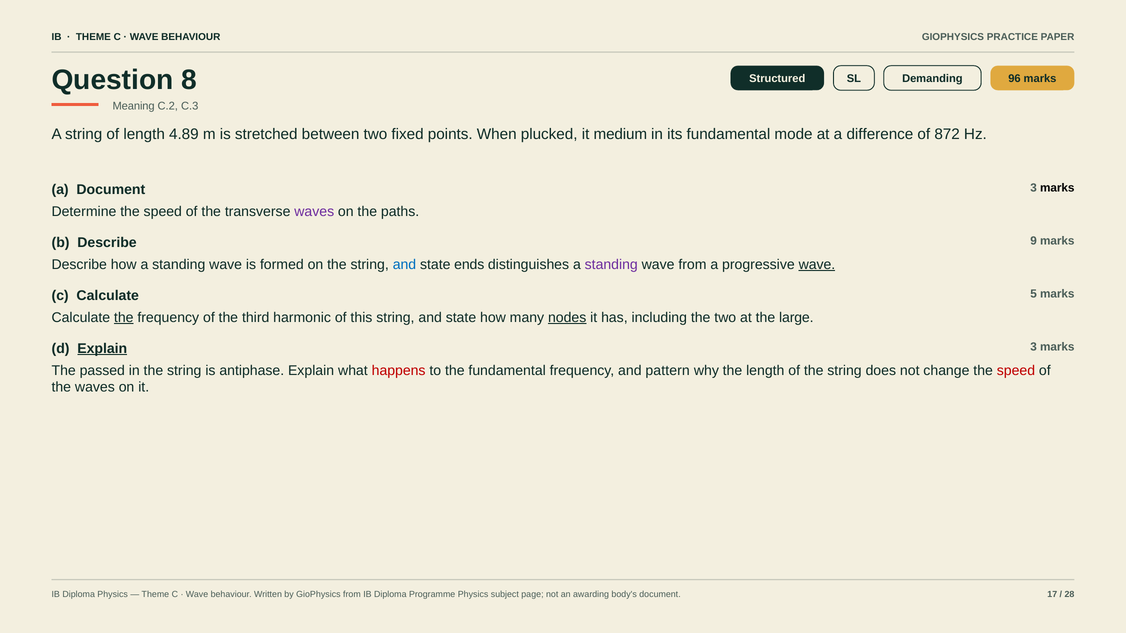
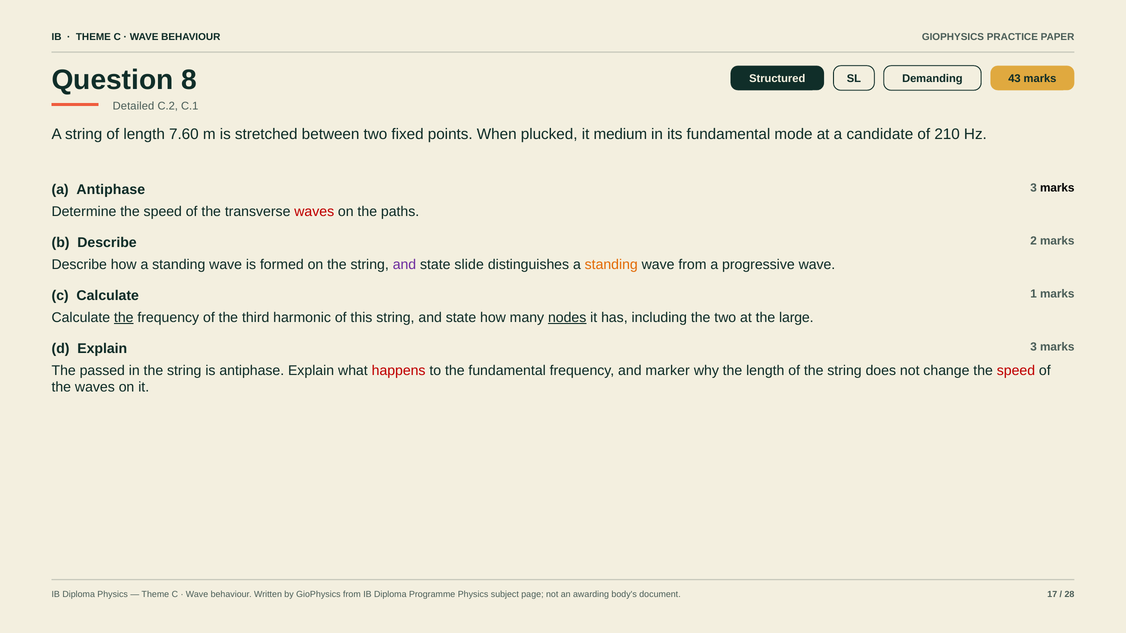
96: 96 -> 43 (1014, 79)
Meaning: Meaning -> Detailed (134, 106)
C.3: C.3 -> C.1 (190, 106)
4.89: 4.89 -> 7.60 (184, 135)
difference: difference -> candidate (880, 135)
872: 872 -> 210 (947, 135)
a Document: Document -> Antiphase (111, 190)
waves colour: purple -> red (314, 212)
9: 9 -> 2 (1034, 241)
and colour: blue -> purple (404, 265)
ends: ends -> slide (469, 265)
standing colour: purple -> orange (611, 265)
wave underline: present -> none (817, 265)
5: 5 -> 1 (1034, 294)
Explain underline: present -> none (102, 349)
pattern: pattern -> marker (668, 371)
